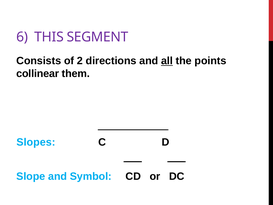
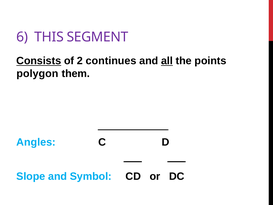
Consists underline: none -> present (39, 61)
directions: directions -> continues (111, 61)
collinear: collinear -> polygon (38, 73)
Slopes: Slopes -> Angles (36, 142)
